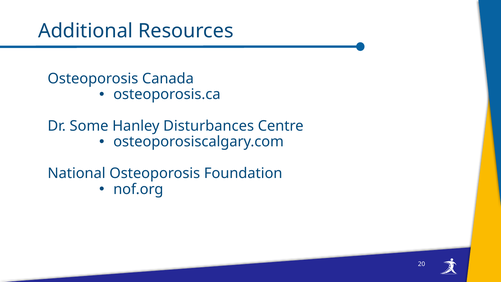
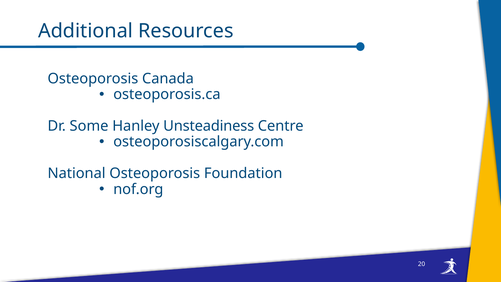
Disturbances: Disturbances -> Unsteadiness (209, 126)
